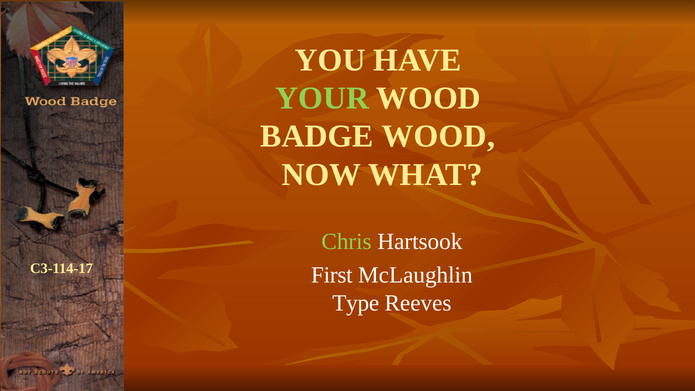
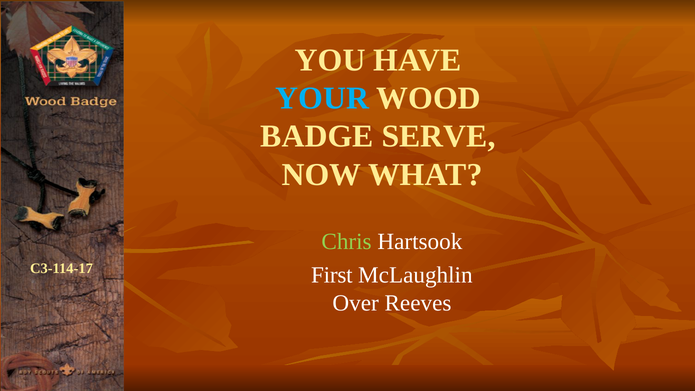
YOUR colour: light green -> light blue (322, 98)
BADGE WOOD: WOOD -> SERVE (439, 136)
Type: Type -> Over (356, 303)
